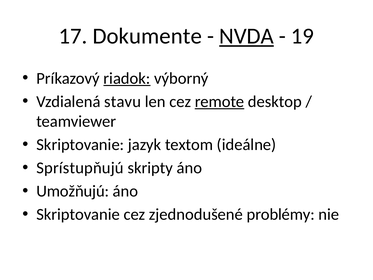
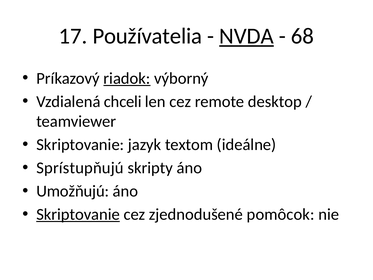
Dokumente: Dokumente -> Používatelia (147, 36)
19: 19 -> 68 (302, 36)
stavu: stavu -> chceli (123, 101)
remote underline: present -> none (220, 101)
Skriptovanie underline: none -> present (78, 214)
problémy: problémy -> pomôcok (281, 214)
